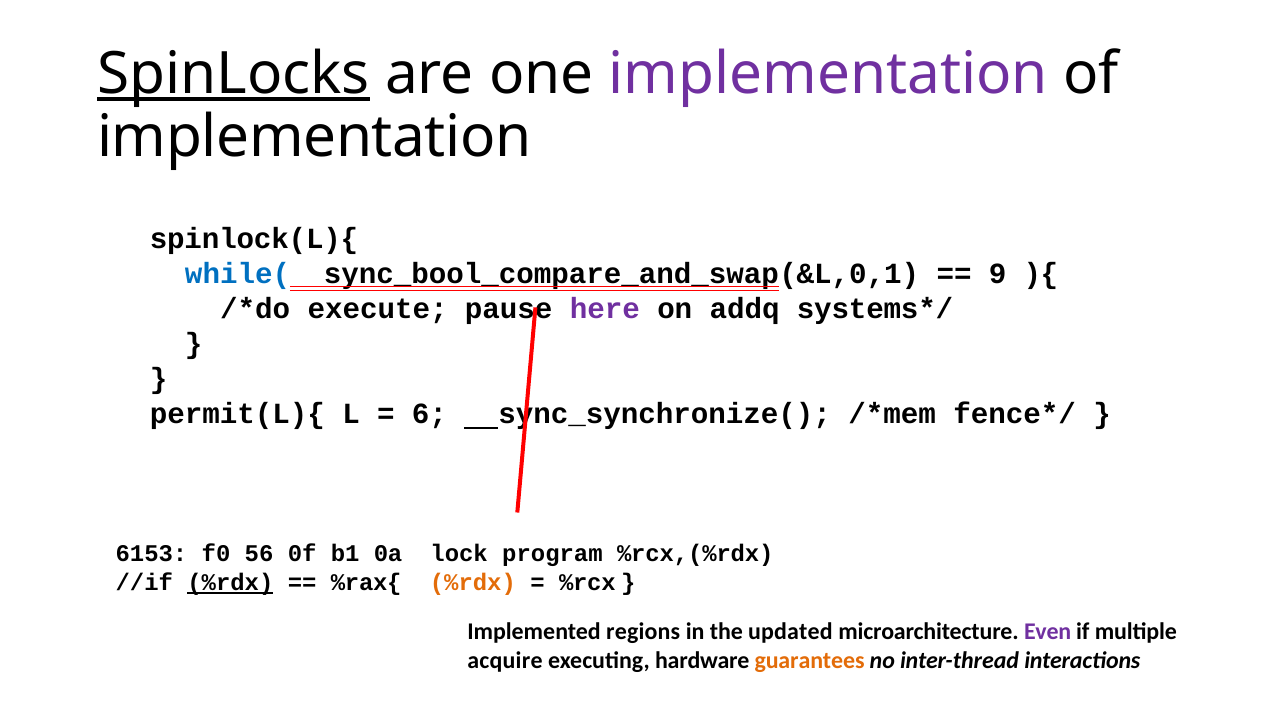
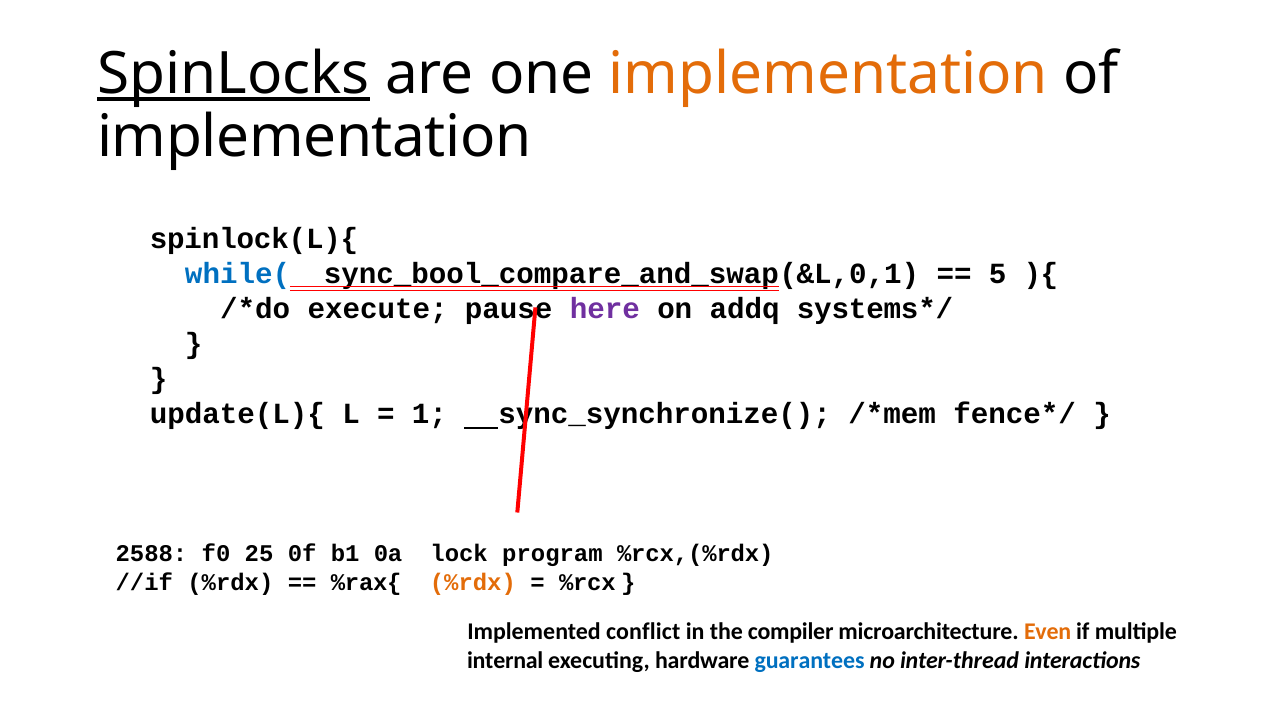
implementation colour: purple -> orange (828, 74)
9: 9 -> 5 (998, 274)
permit(L){: permit(L){ -> update(L){ (237, 414)
6: 6 -> 1 (429, 414)
6153: 6153 -> 2588 (151, 554)
56: 56 -> 25 (259, 554)
%rdx underline: present -> none (230, 582)
regions: regions -> conflict (643, 631)
updated: updated -> compiler (791, 631)
Even colour: purple -> orange (1048, 631)
acquire: acquire -> internal (505, 660)
guarantees colour: orange -> blue (810, 660)
